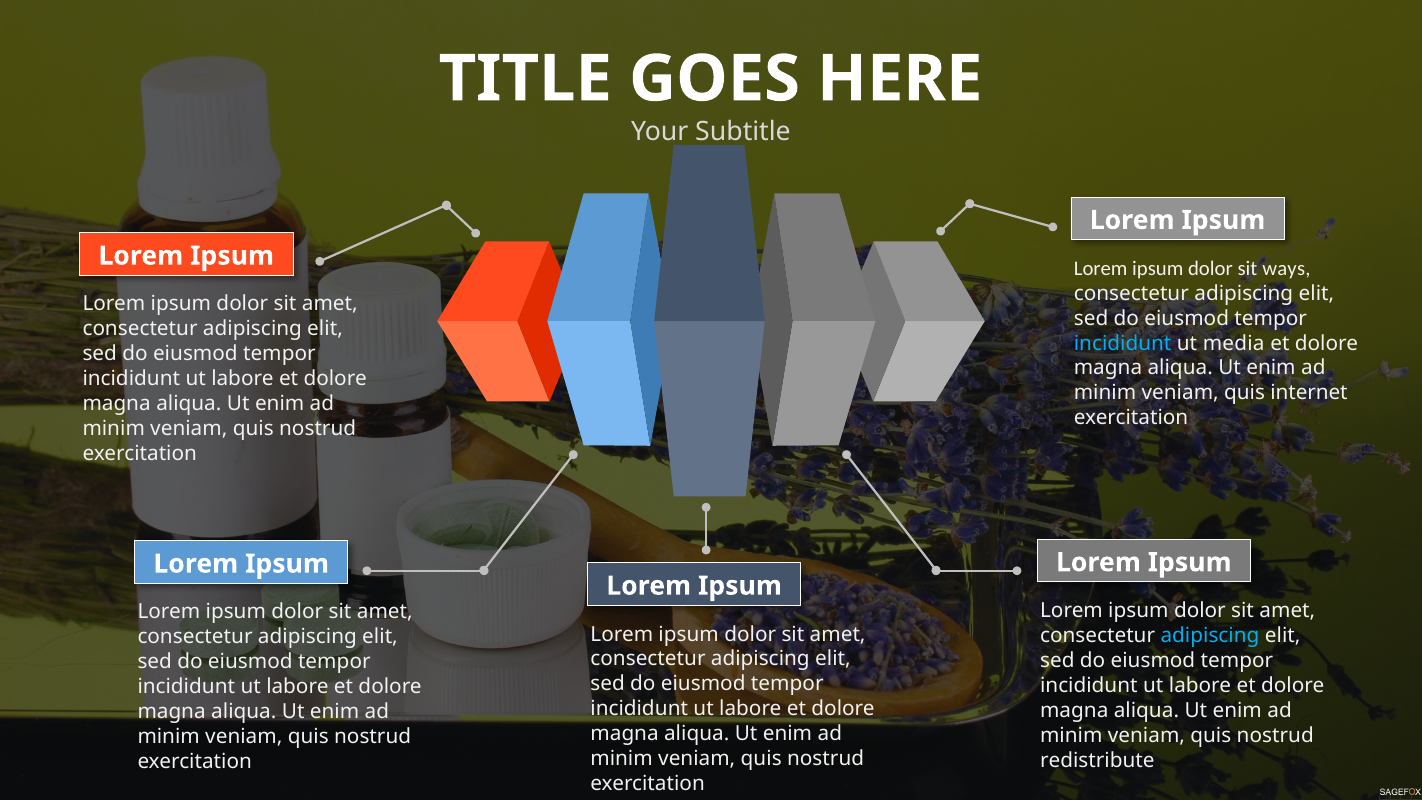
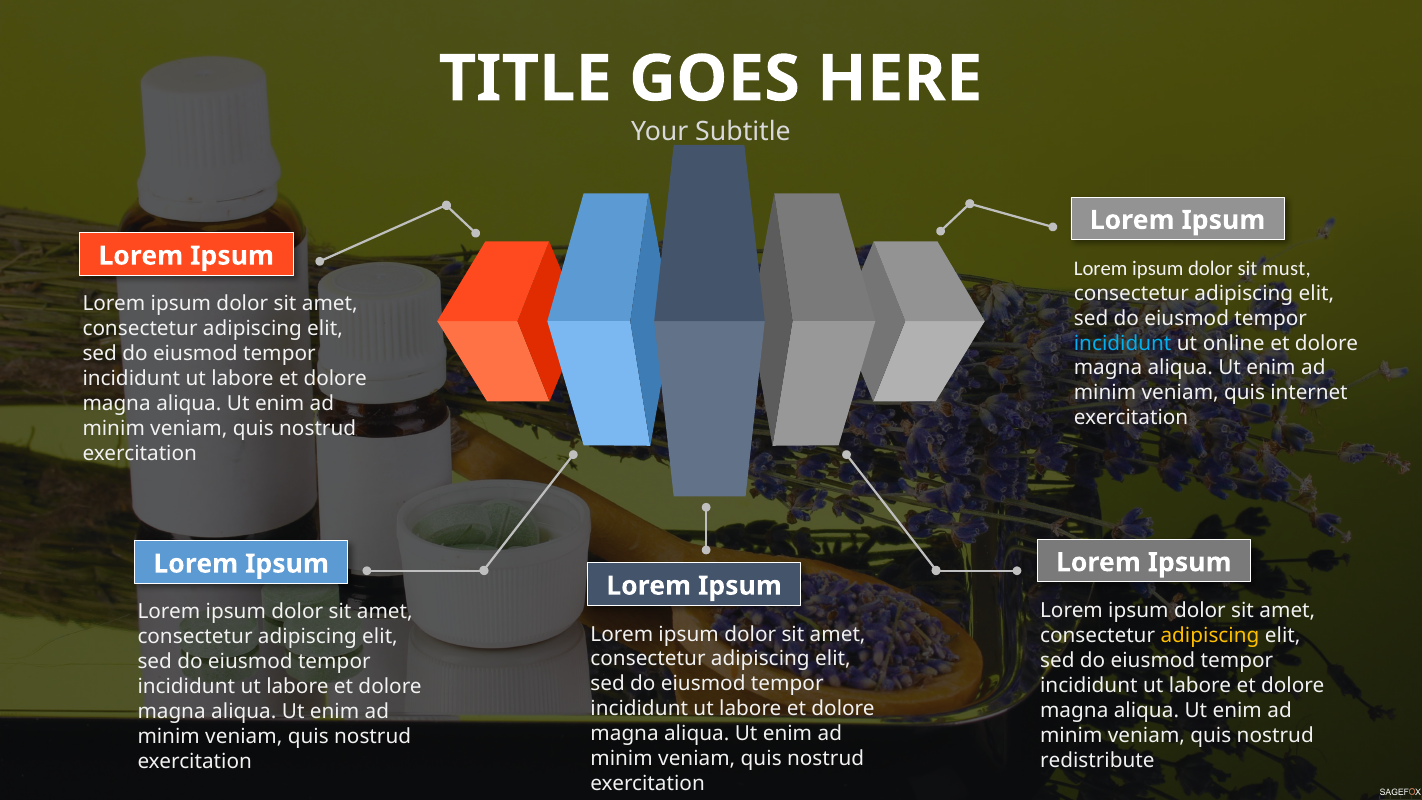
ways: ways -> must (1286, 268)
media: media -> online (1234, 343)
adipiscing colour: light blue -> yellow (1210, 636)
